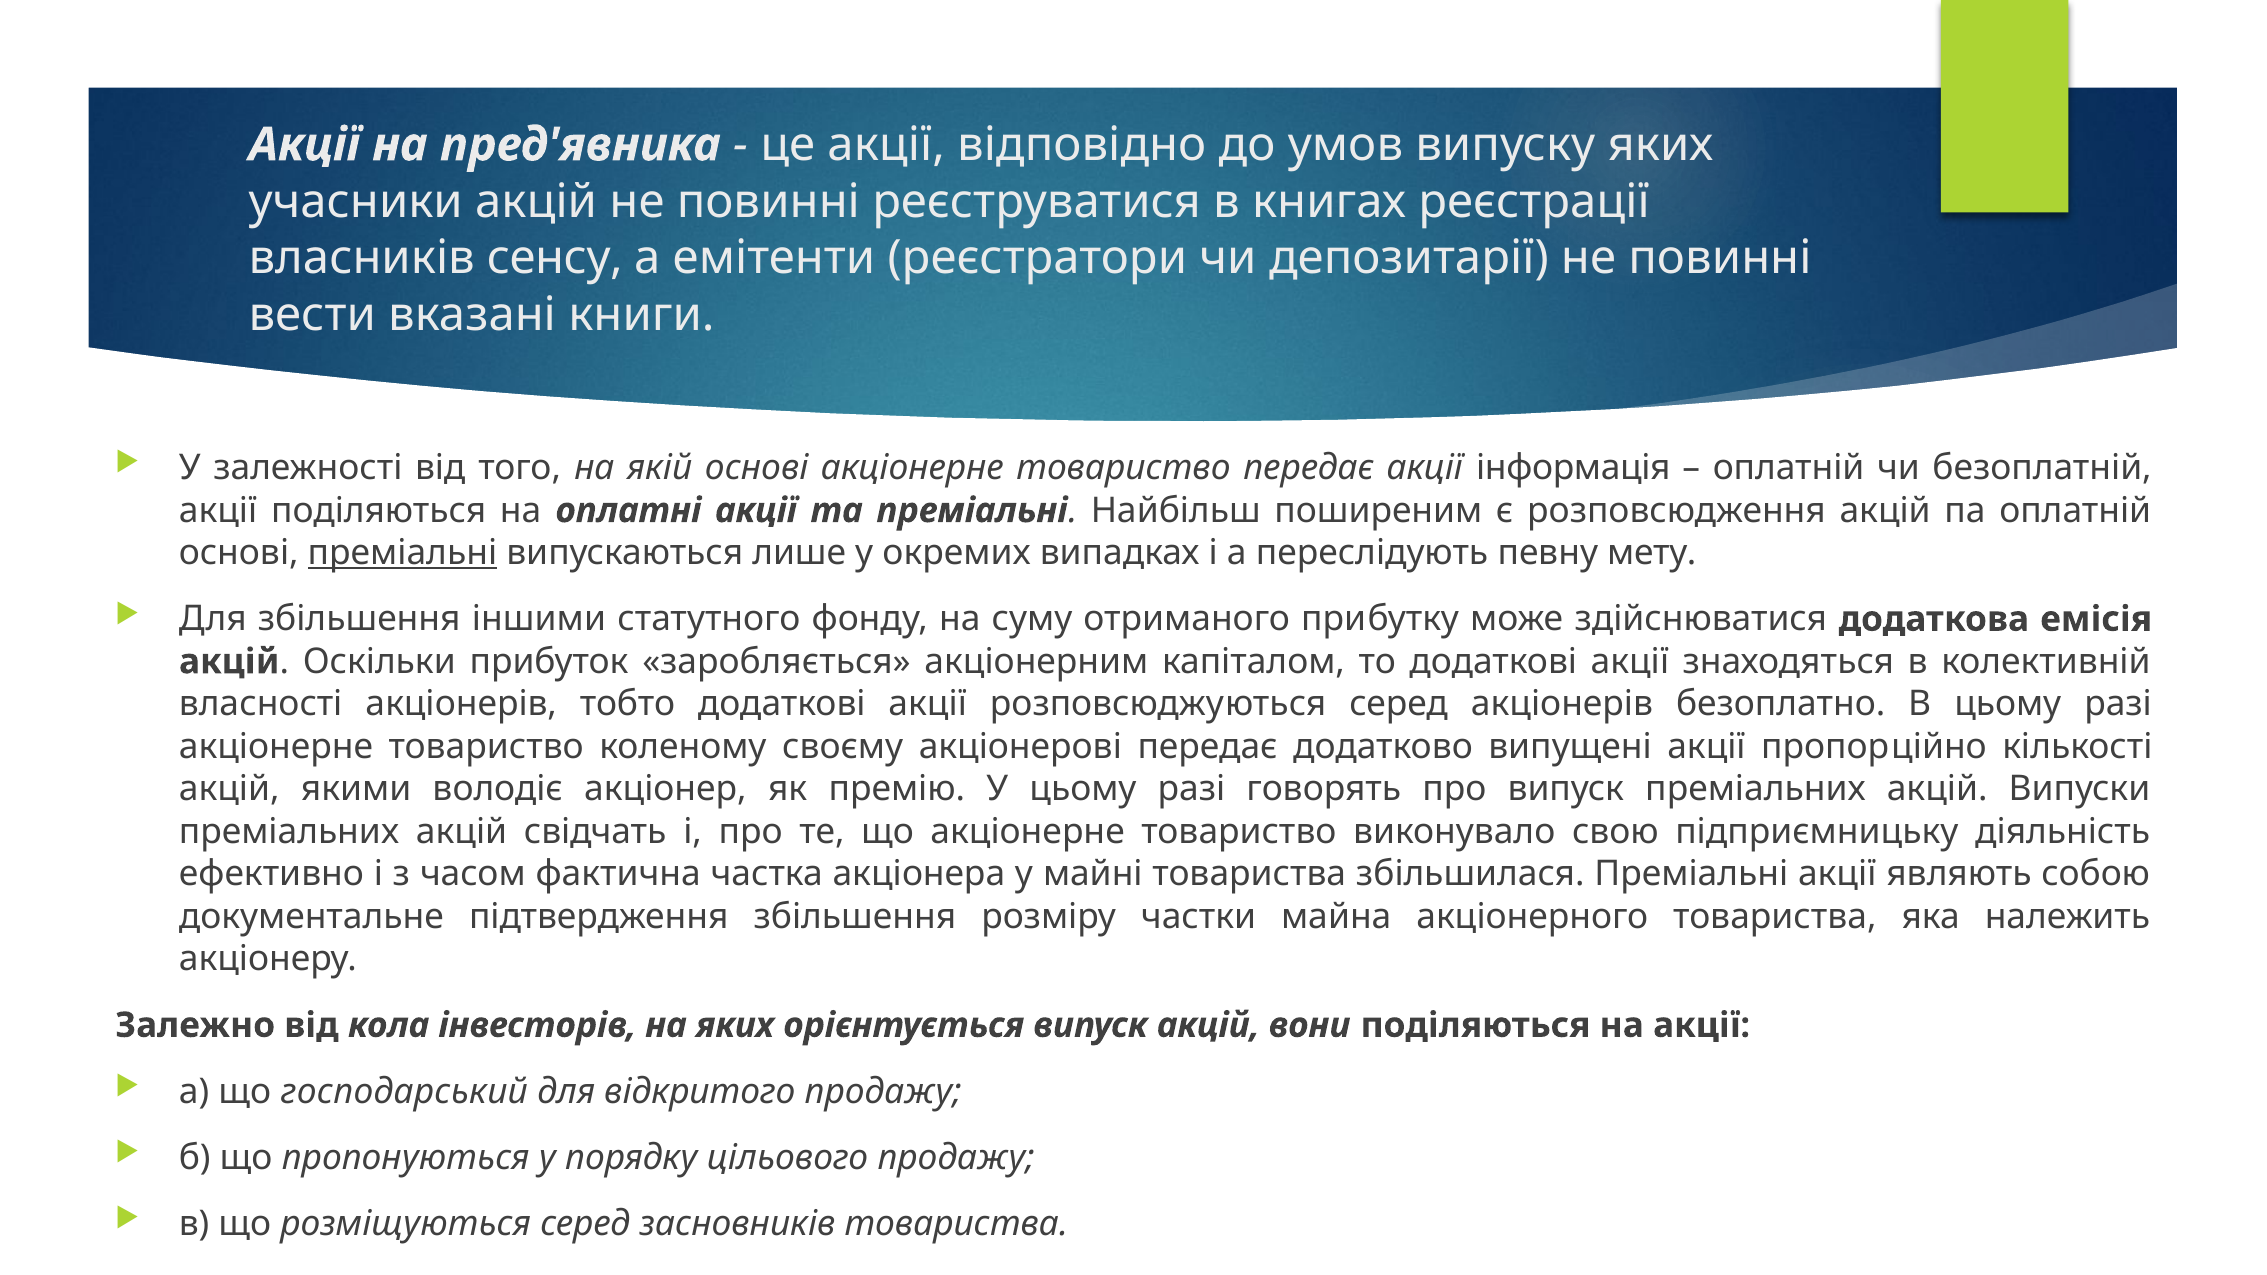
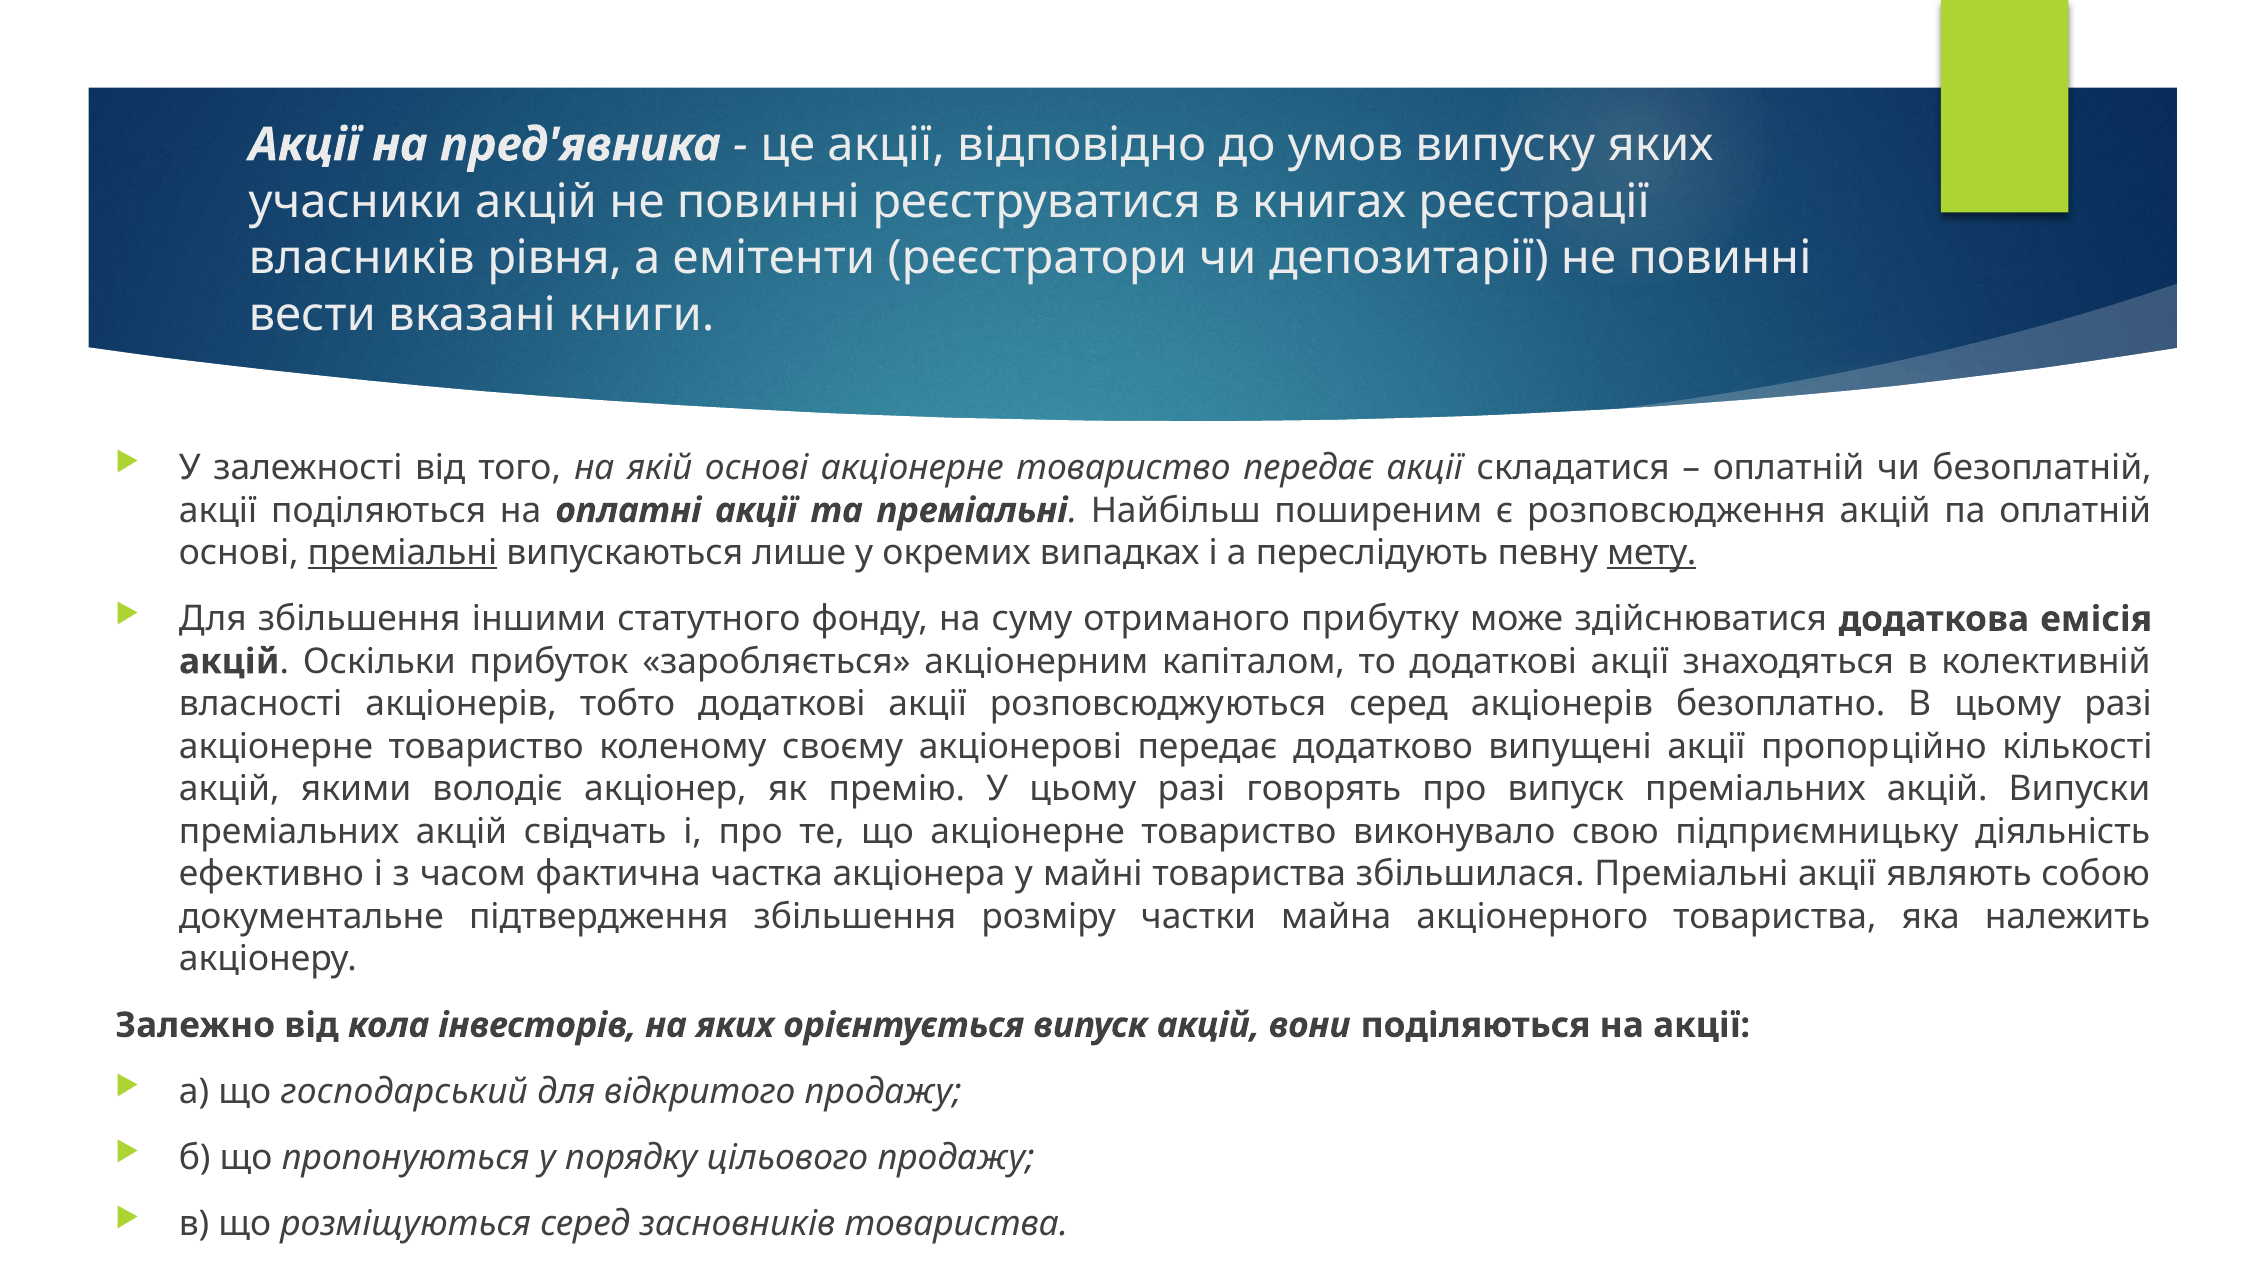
сенсу: сенсу -> рівня (555, 258)
інформація: інформація -> складатися (1573, 468)
мету underline: none -> present (1652, 553)
